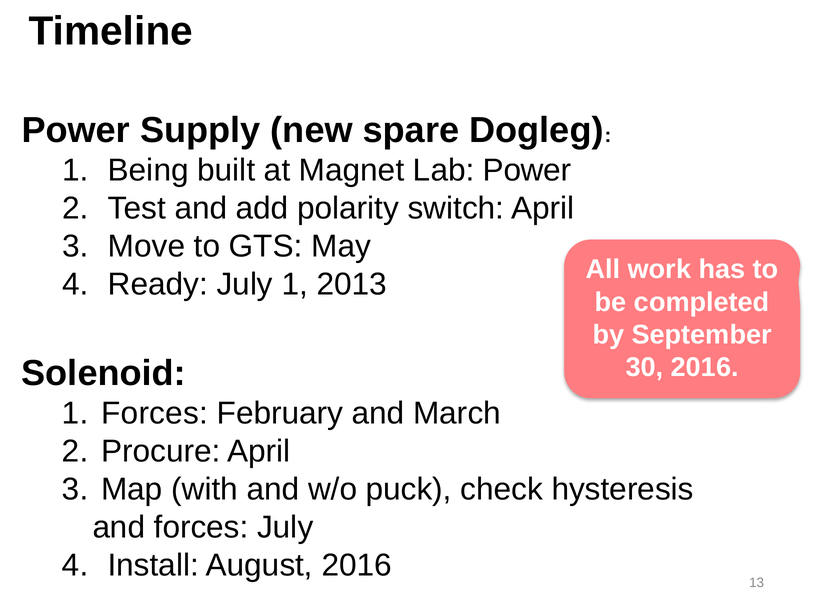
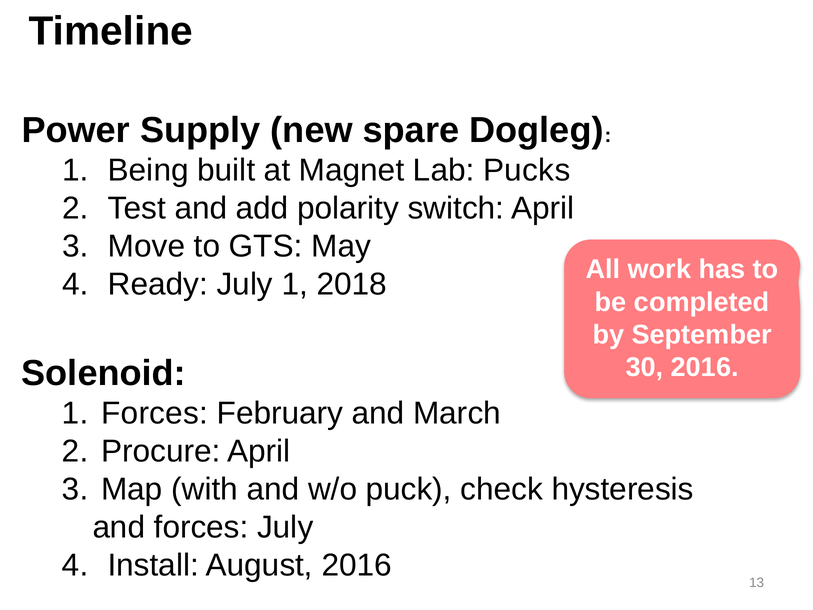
Lab Power: Power -> Pucks (527, 170)
2013: 2013 -> 2018 (352, 284)
